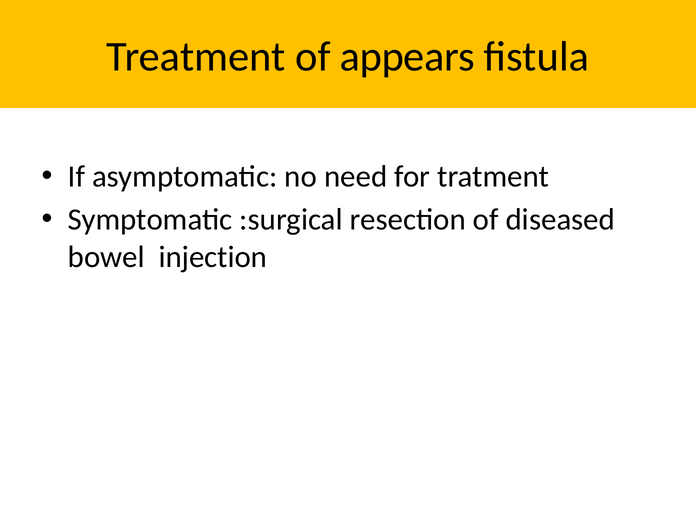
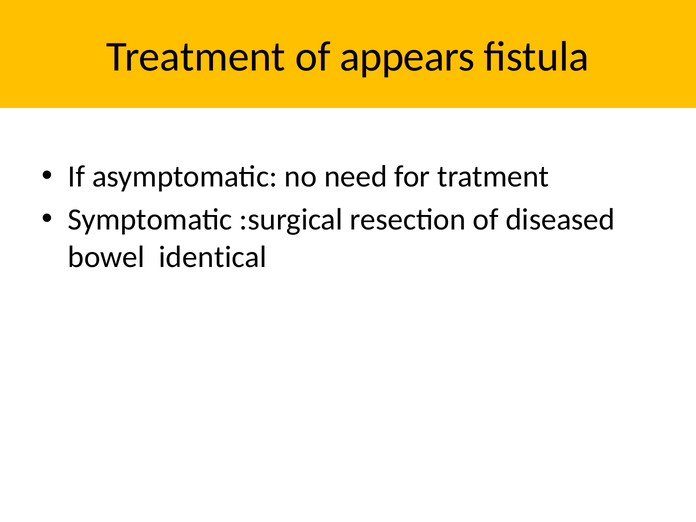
injection: injection -> identical (213, 257)
